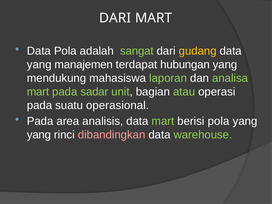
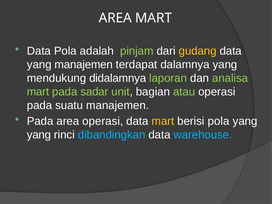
DARI: DARI -> AREA (115, 18)
sangat: sangat -> pinjam (137, 51)
hubungan: hubungan -> dalamnya (185, 65)
mahasiswa: mahasiswa -> didalamnya (118, 78)
suatu operasional: operasional -> manajemen (118, 105)
area analisis: analisis -> operasi (103, 121)
mart colour: light green -> yellow (163, 121)
dibandingkan colour: pink -> light blue (112, 135)
warehouse colour: light green -> light blue (203, 135)
